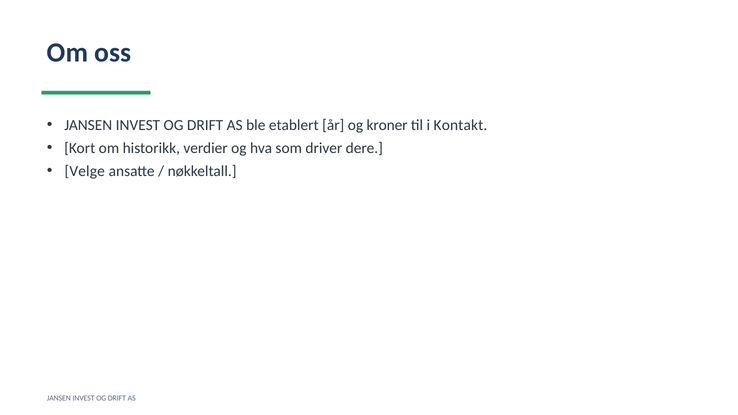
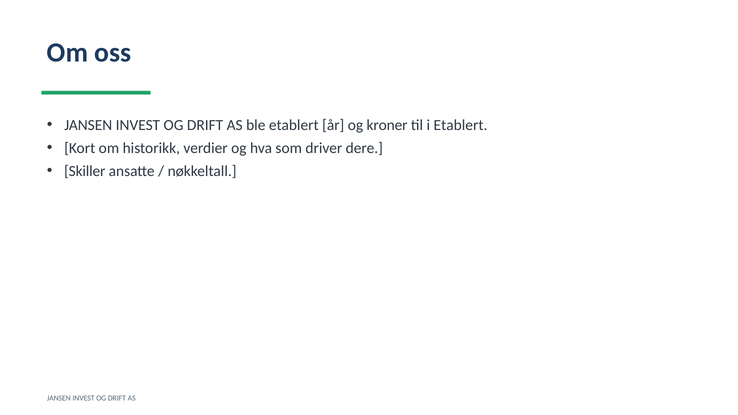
i Kontakt: Kontakt -> Etablert (461, 125)
Velge: Velge -> Skiller (85, 171)
